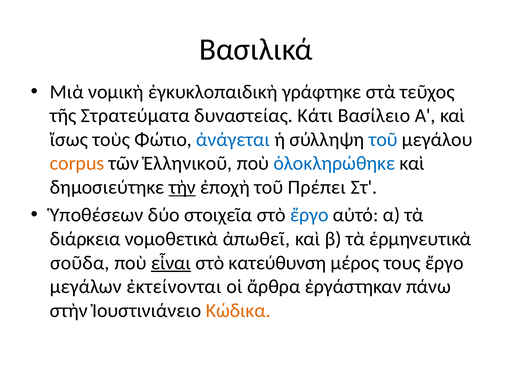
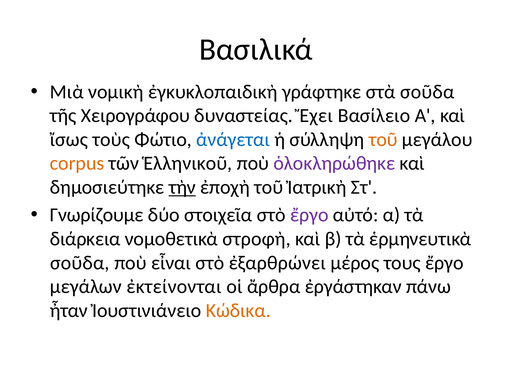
στὰ τεῦχος: τεῦχος -> σοῦδα (427, 92)
Στρατεύματα: Στρατεύματα -> Χειρογράφου (135, 116)
Κάτι: Κάτι -> Ἔχει (315, 116)
τοῦ colour: blue -> orange (383, 140)
ὁλοκληρώθηκε colour: blue -> purple (334, 163)
Πρέπει: Πρέπει -> Ἰατρικὴ (317, 187)
Ὑποθέσεων: Ὑποθέσεων -> Γνωρίζουμε (97, 215)
ἔργο colour: blue -> purple (309, 215)
ἀπωθεῖ: ἀπωθεῖ -> στροφὴ (257, 239)
εἶναι underline: present -> none (171, 263)
κατεύθυνση: κατεύθυνση -> ἐξαρθρώνει (277, 263)
στὴν: στὴν -> ἦταν (69, 310)
